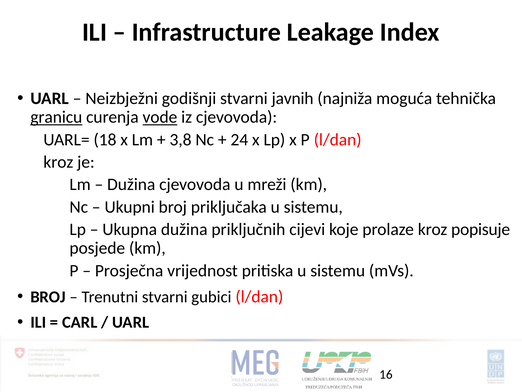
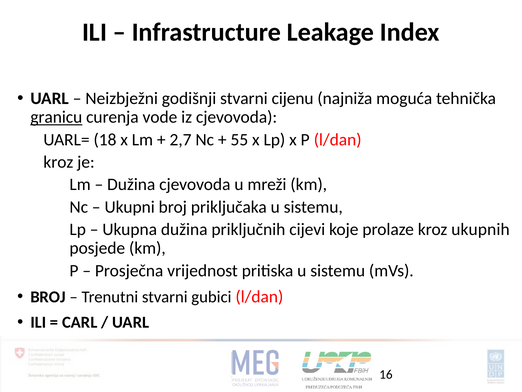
javnih: javnih -> cijenu (293, 98)
vode underline: present -> none (160, 117)
3,8: 3,8 -> 2,7 (181, 139)
24: 24 -> 55 (239, 139)
popisuje: popisuje -> ukupnih (480, 229)
